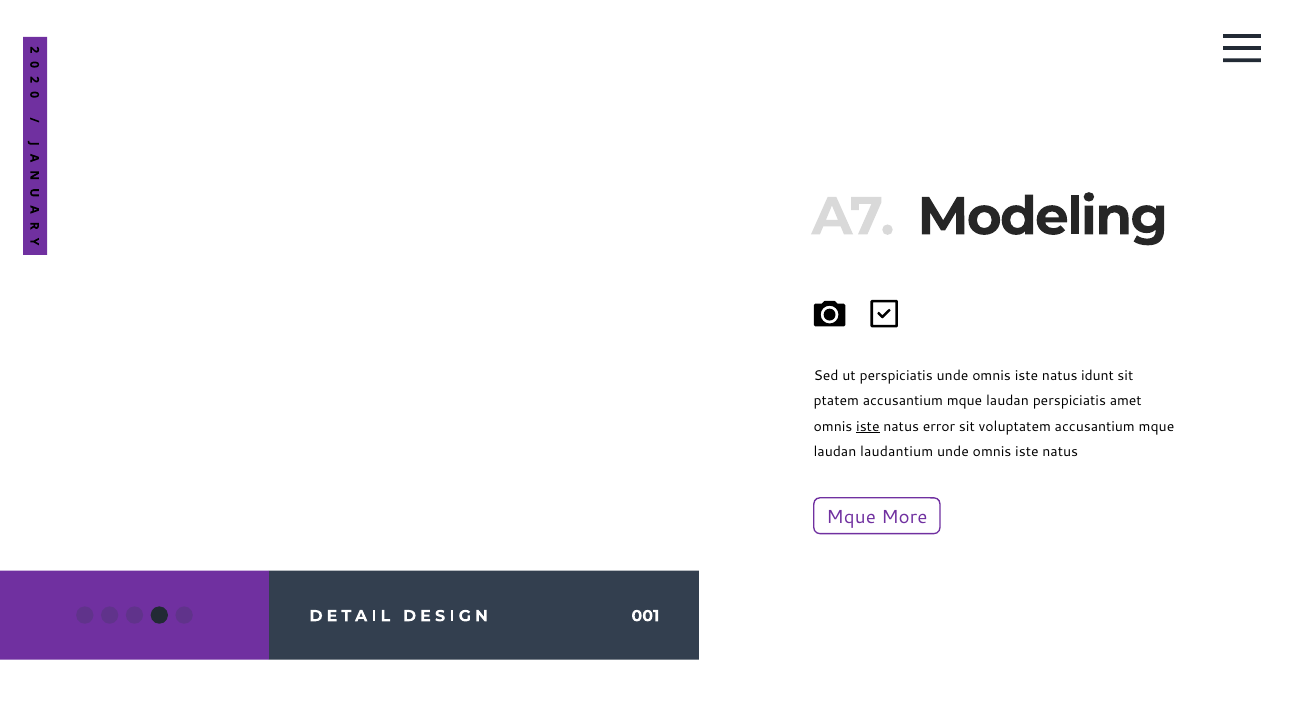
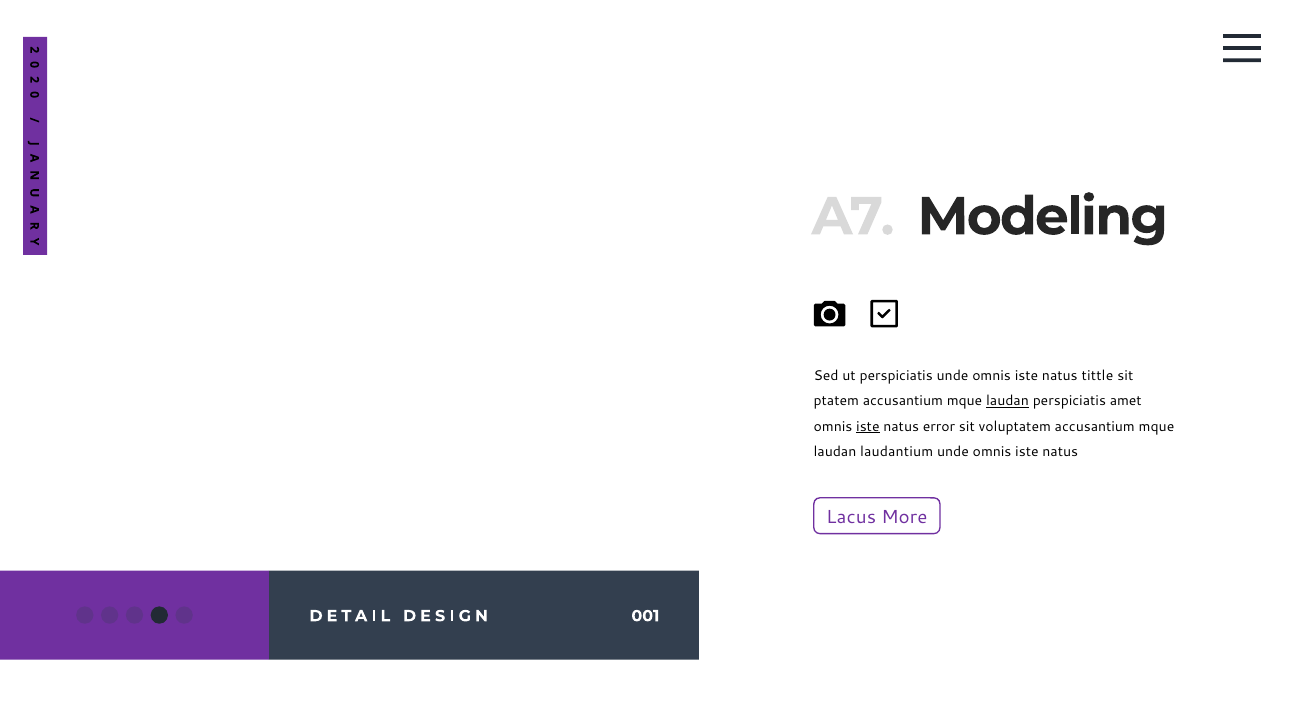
idunt: idunt -> tittle (1097, 375)
laudan underline: none -> present (1007, 401)
Mque: Mque -> Lacus (851, 517)
